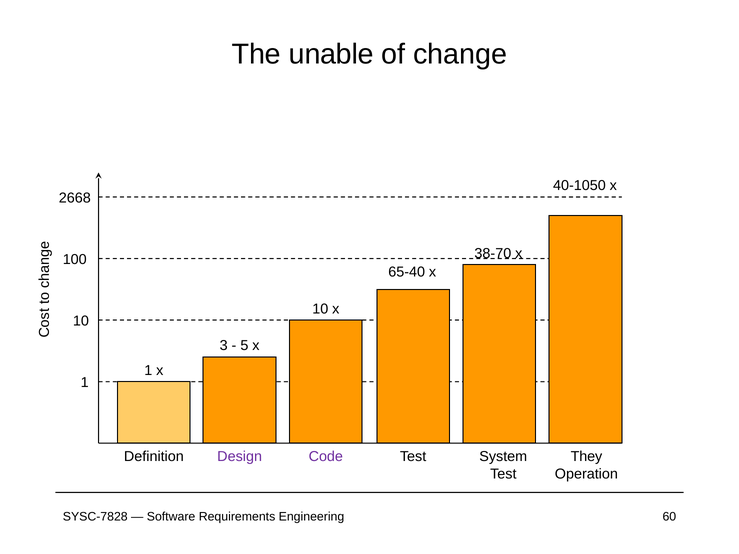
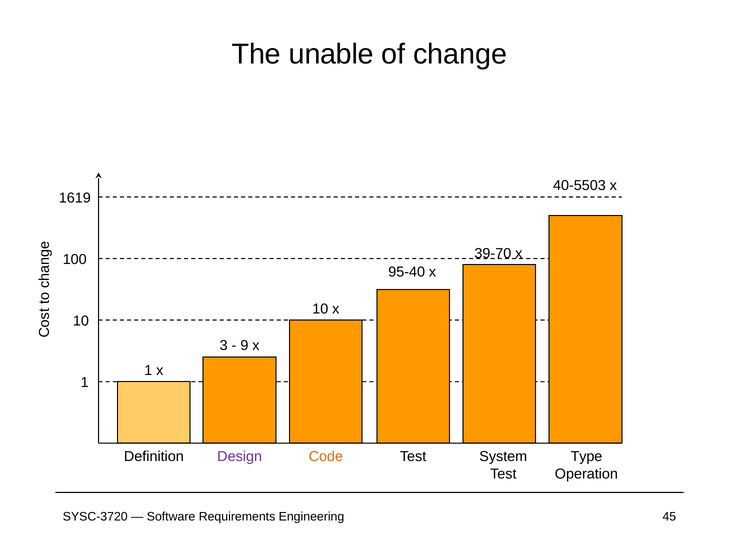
40-1050: 40-1050 -> 40-5503 (579, 186)
2668: 2668 -> 1619 (75, 198)
38-70: 38-70 -> 39-70 (493, 254)
65-40: 65-40 -> 95-40 (407, 272)
5: 5 -> 9 (244, 346)
Code colour: purple -> orange (326, 457)
They: They -> Type (586, 457)
SYSC-7828: SYSC-7828 -> SYSC-3720 (95, 517)
60: 60 -> 45 (669, 517)
